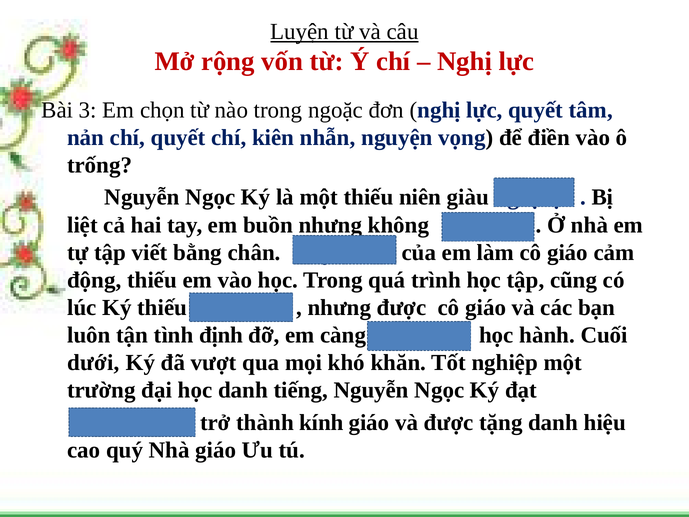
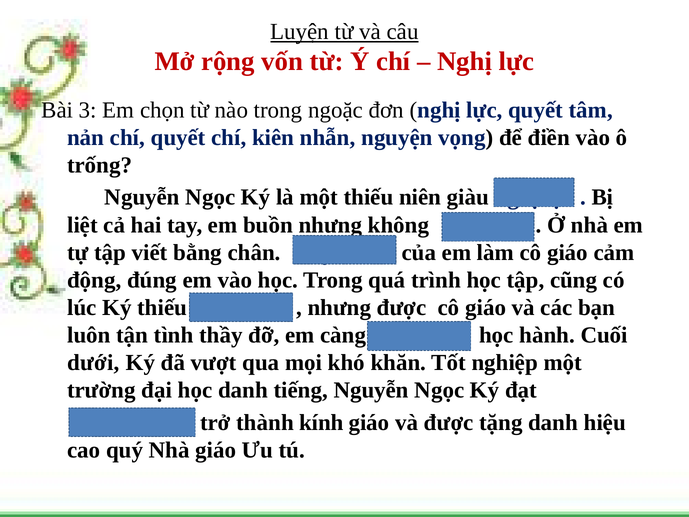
động thiếu: thiếu -> đúng (152, 280)
định: định -> thầy (221, 335)
